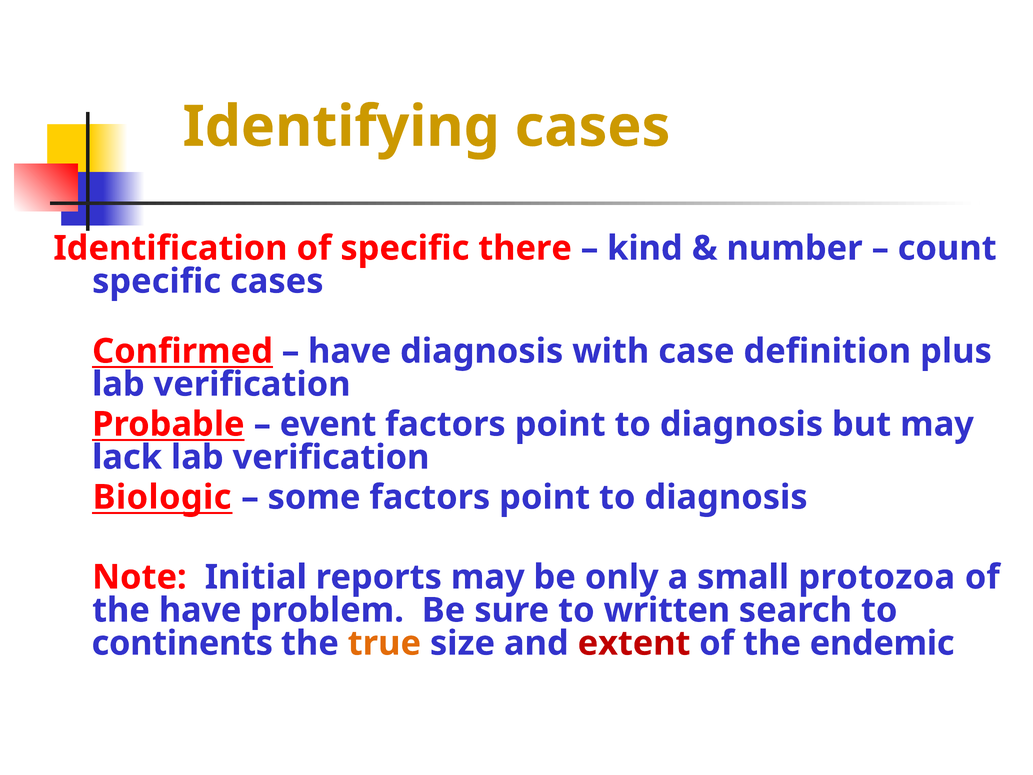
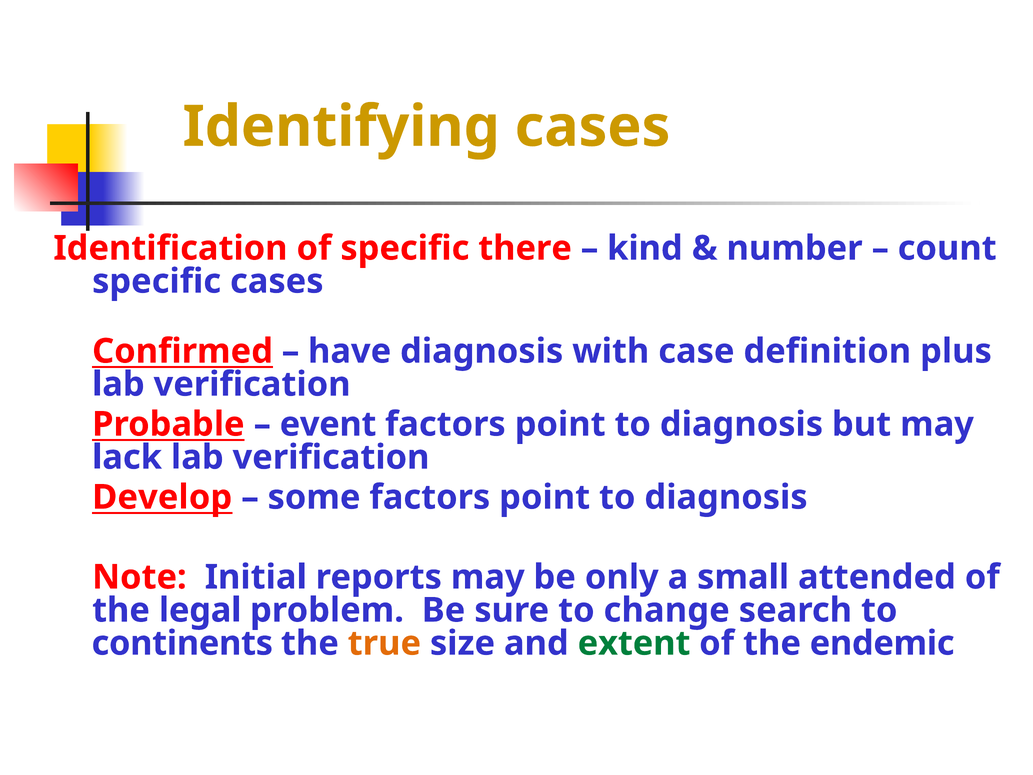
Biologic: Biologic -> Develop (162, 497)
protozoa: protozoa -> attended (877, 577)
the have: have -> legal (200, 610)
written: written -> change (667, 610)
extent colour: red -> green (634, 643)
